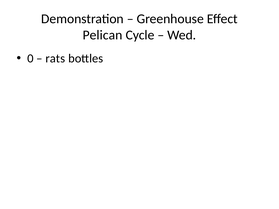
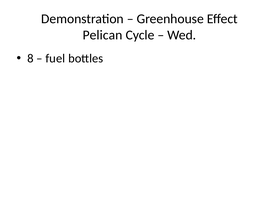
0: 0 -> 8 (30, 59)
rats: rats -> fuel (55, 59)
